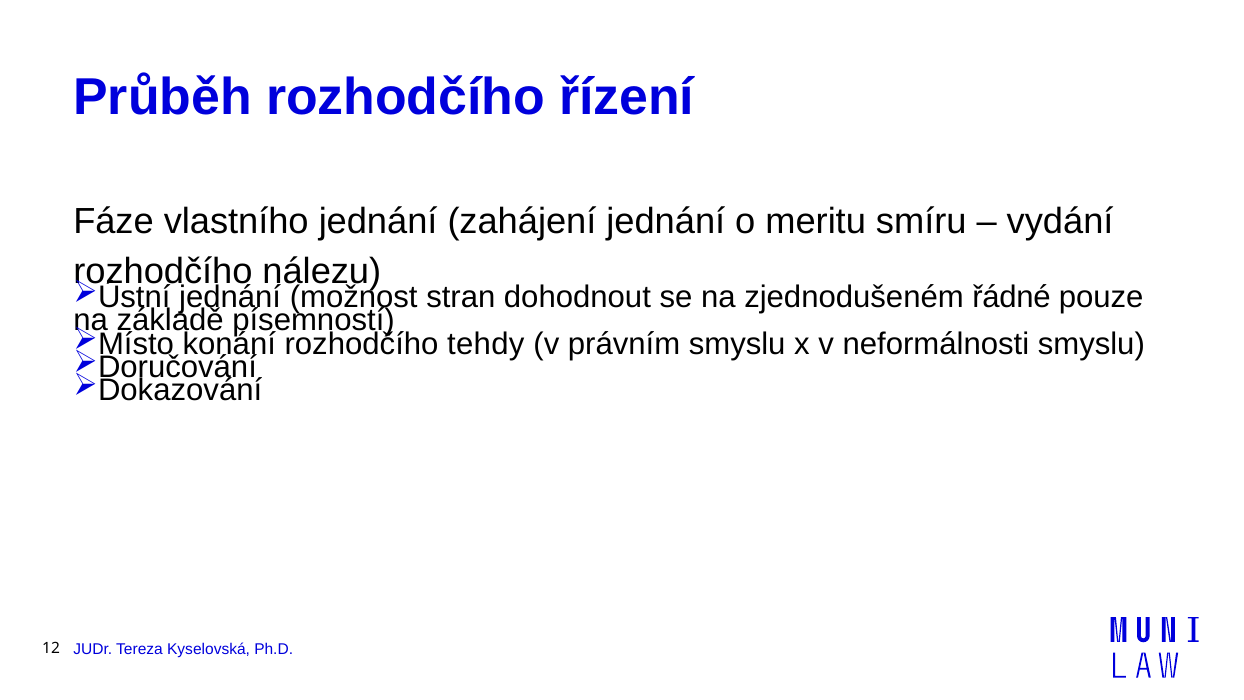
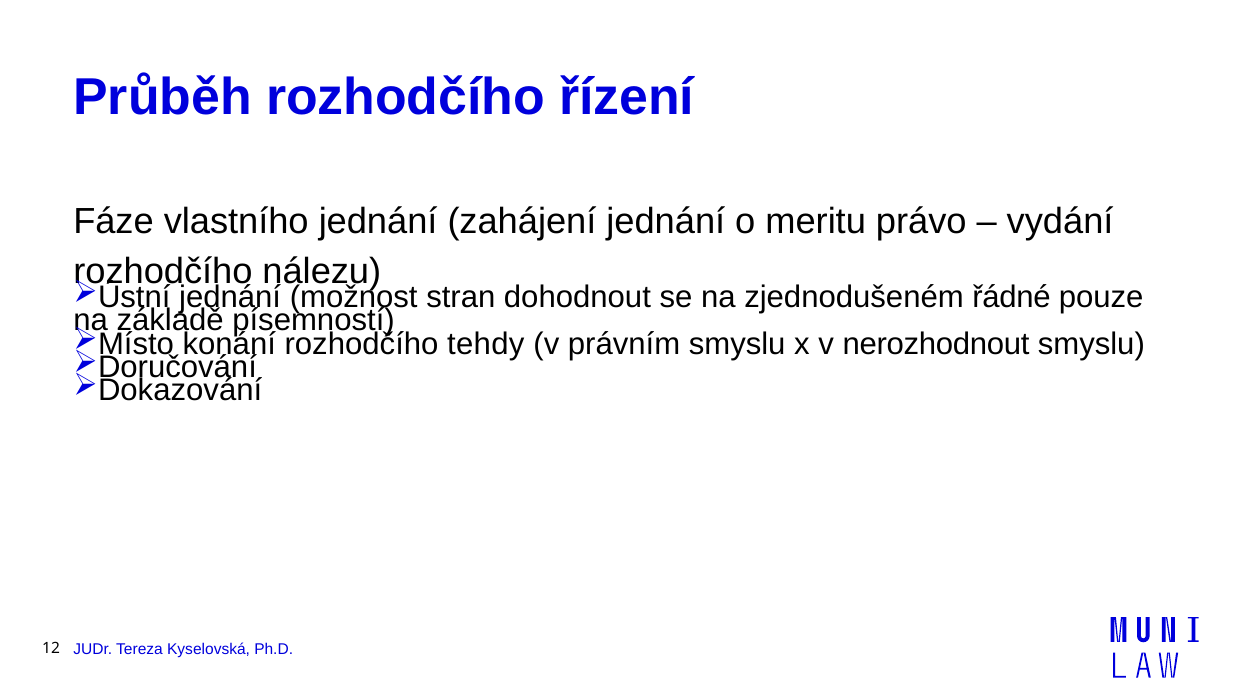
smíru: smíru -> právo (921, 221)
neformálnosti: neformálnosti -> nerozhodnout (936, 344)
